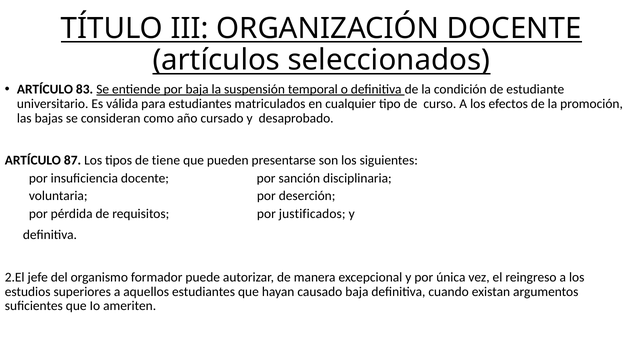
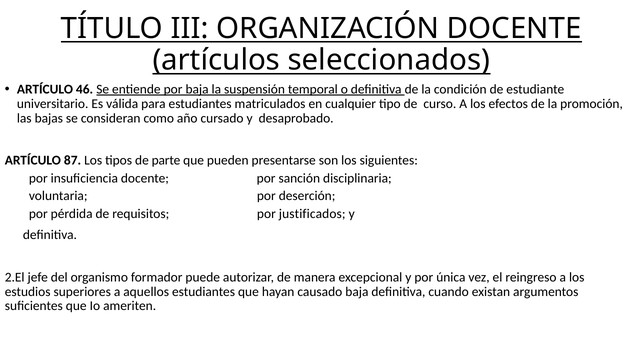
83: 83 -> 46 (85, 89)
tiene: tiene -> parte (166, 161)
